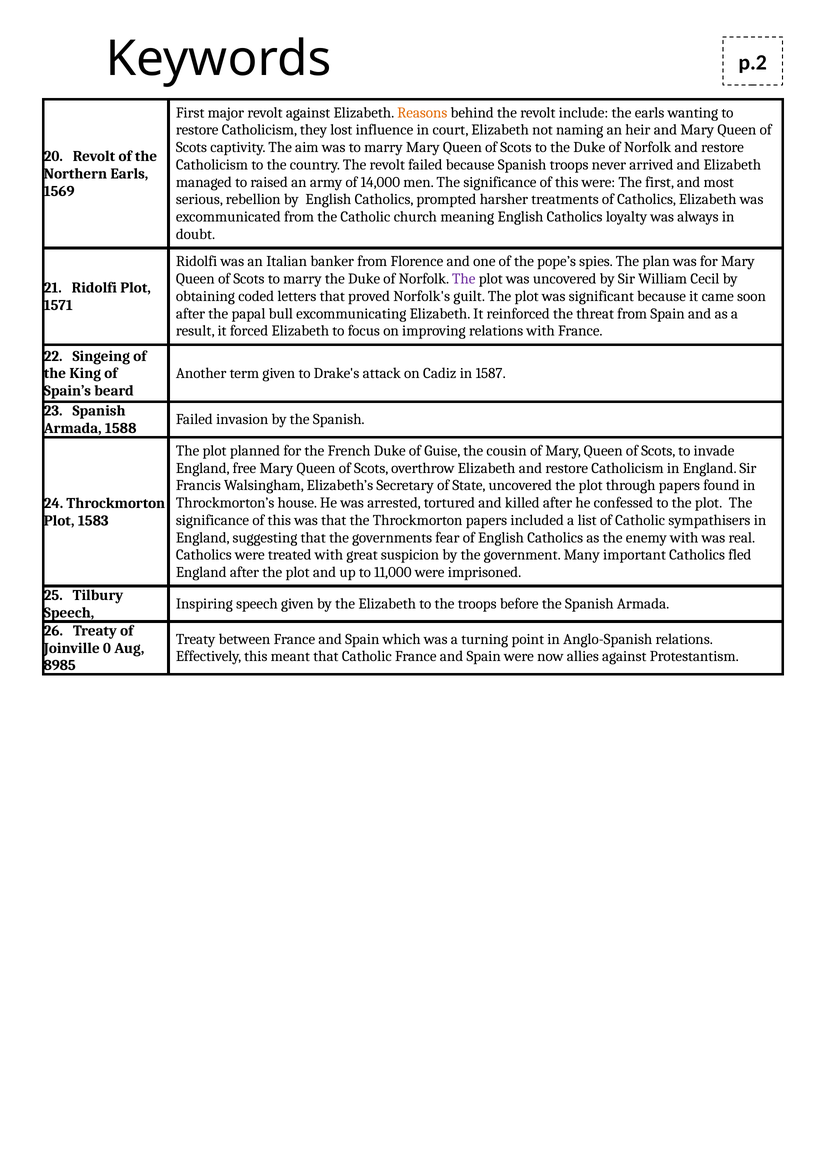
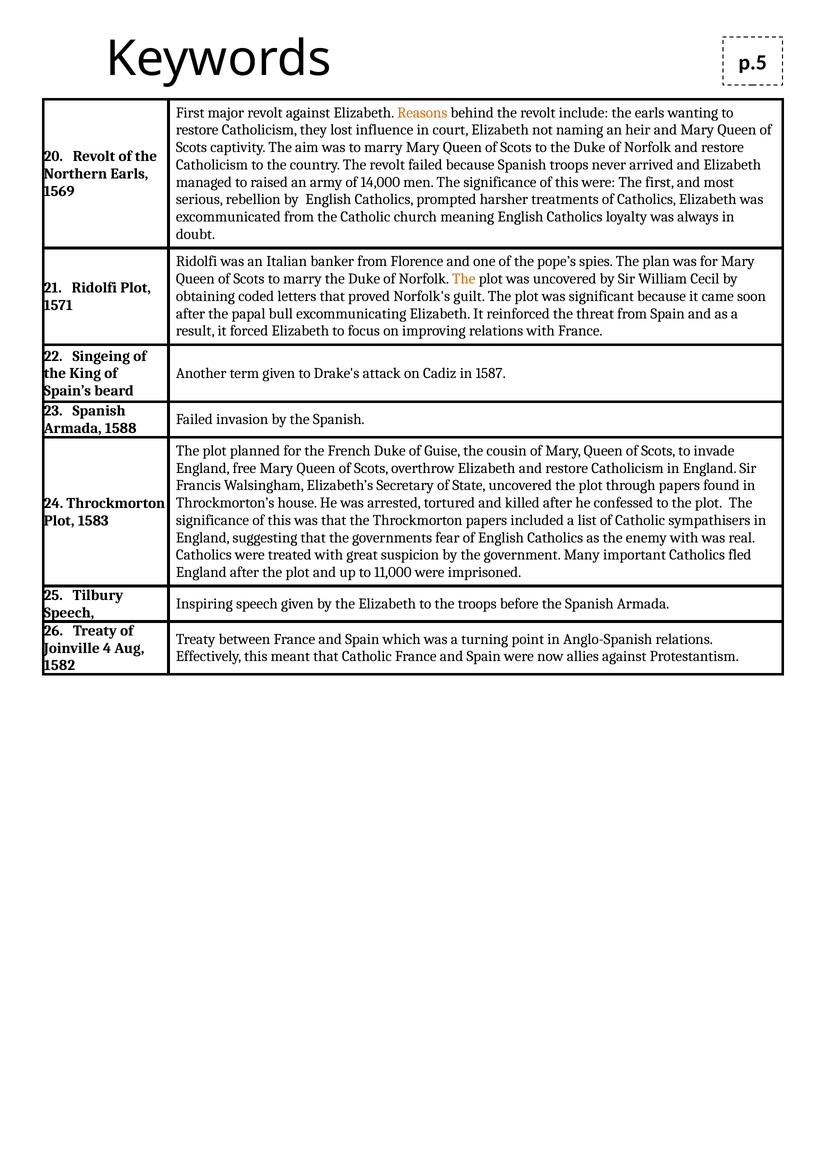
p.2: p.2 -> p.5 (753, 62)
The colour: purple -> orange (464, 279)
0: 0 -> 4 (107, 649)
8985: 8985 -> 1582 (60, 666)
